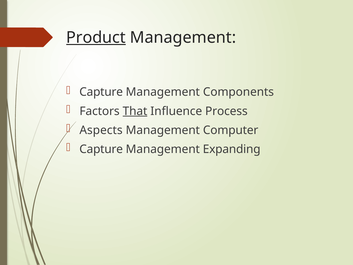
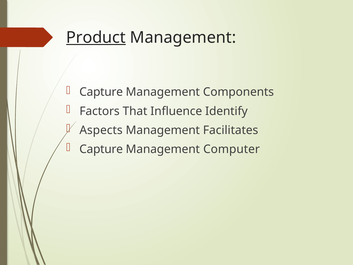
That underline: present -> none (135, 111)
Process: Process -> Identify (226, 111)
Computer: Computer -> Facilitates (231, 130)
Expanding: Expanding -> Computer (232, 149)
